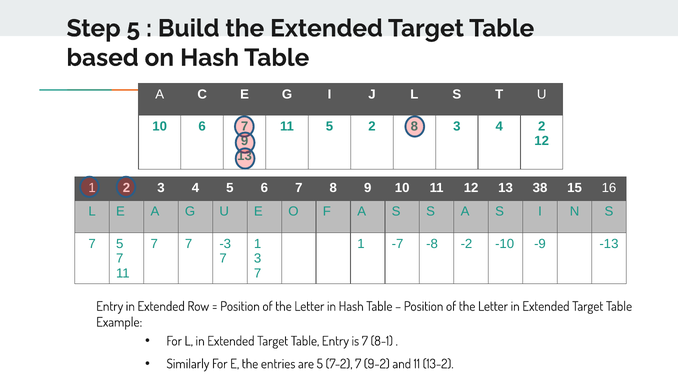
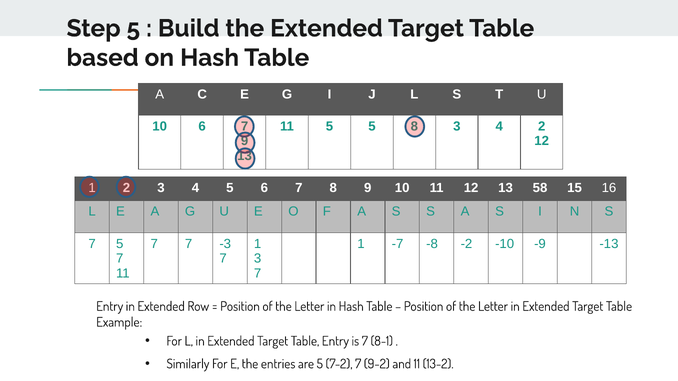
5 2: 2 -> 5 (372, 126)
38: 38 -> 58 (540, 188)
